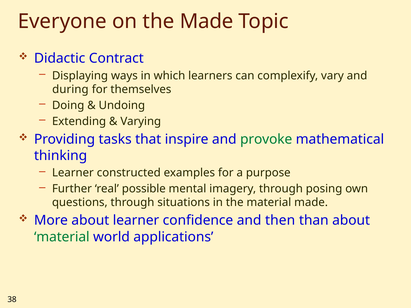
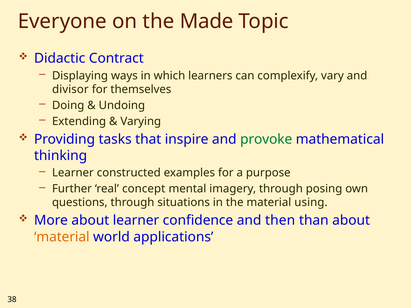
during: during -> divisor (70, 89)
possible: possible -> concept (144, 189)
material made: made -> using (311, 203)
material colour: green -> orange (62, 237)
